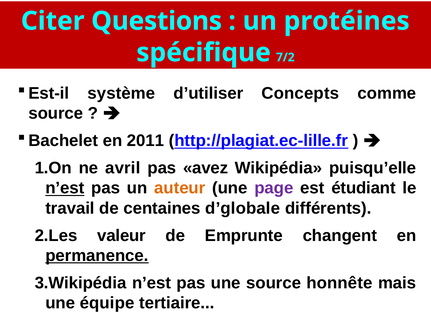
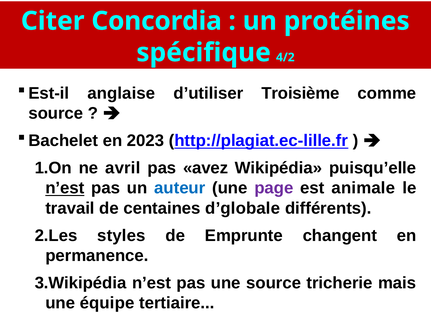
Questions: Questions -> Concordia (157, 21)
7/2: 7/2 -> 4/2 (285, 57)
système: système -> anglaise (121, 93)
Concepts: Concepts -> Troisième (301, 93)
2011: 2011 -> 2023 (145, 141)
auteur colour: orange -> blue (180, 188)
étudiant: étudiant -> animale (363, 188)
valeur: valeur -> styles (121, 236)
permanence underline: present -> none (97, 256)
honnête: honnête -> tricherie (340, 283)
